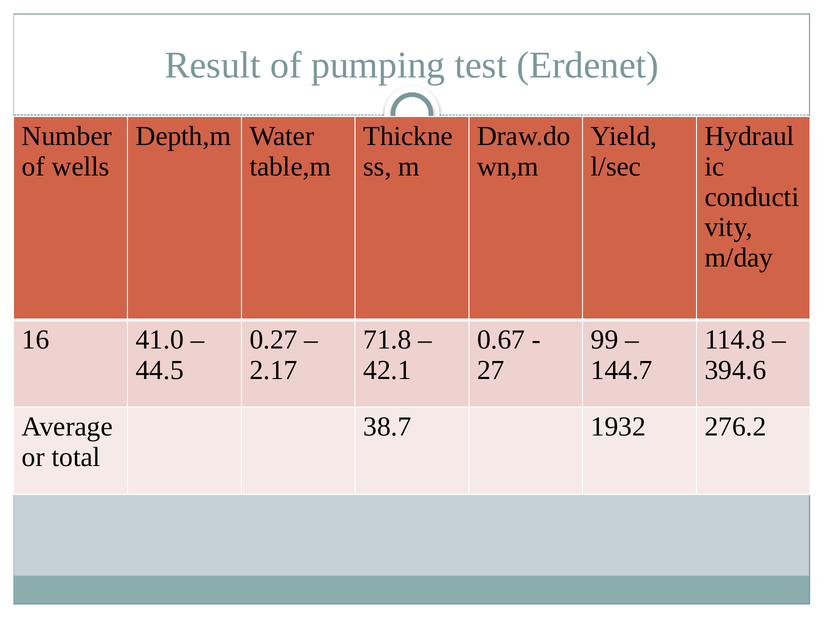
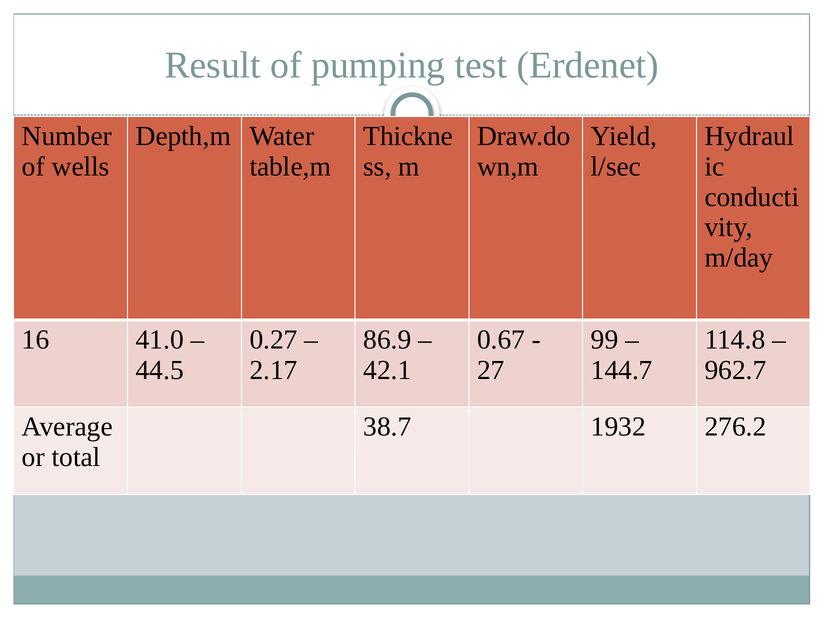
71.8: 71.8 -> 86.9 (387, 340)
394.6: 394.6 -> 962.7 (735, 370)
